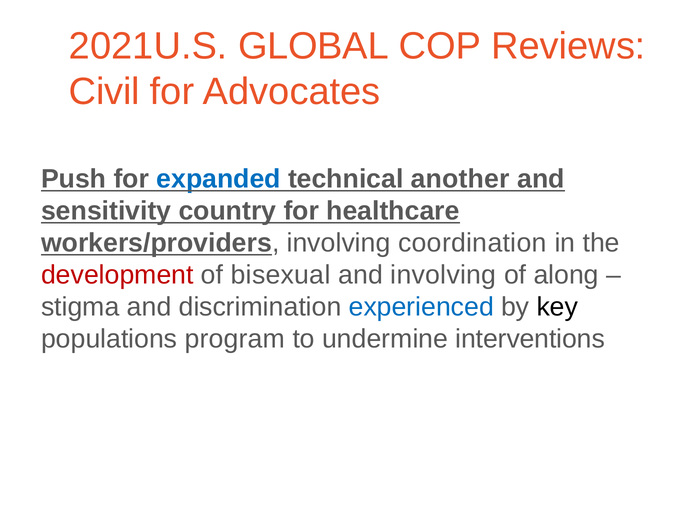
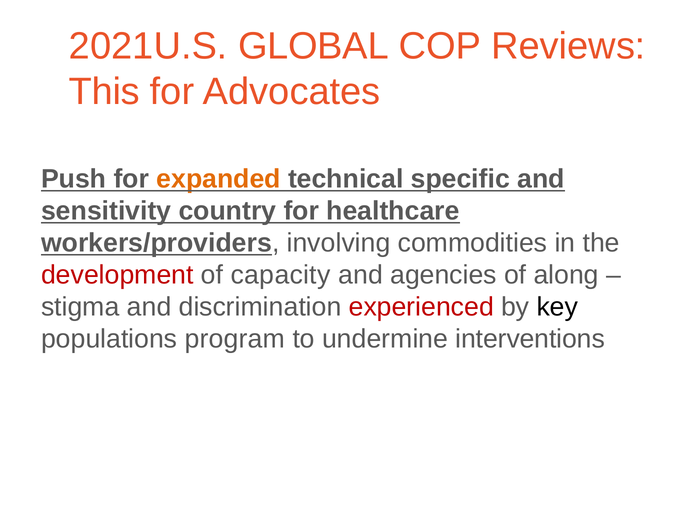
Civil: Civil -> This (104, 92)
expanded colour: blue -> orange (219, 179)
another: another -> specific (460, 179)
coordination: coordination -> commodities (472, 243)
bisexual: bisexual -> capacity (281, 275)
and involving: involving -> agencies (443, 275)
experienced colour: blue -> red (421, 307)
